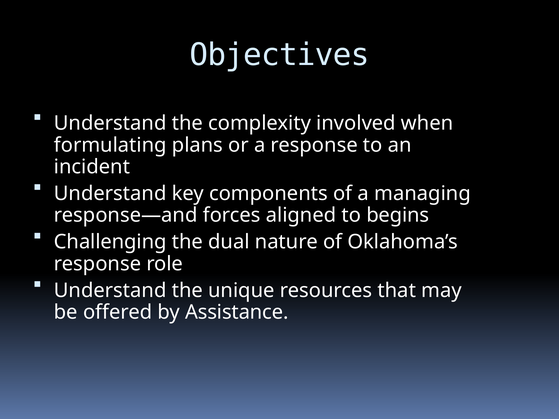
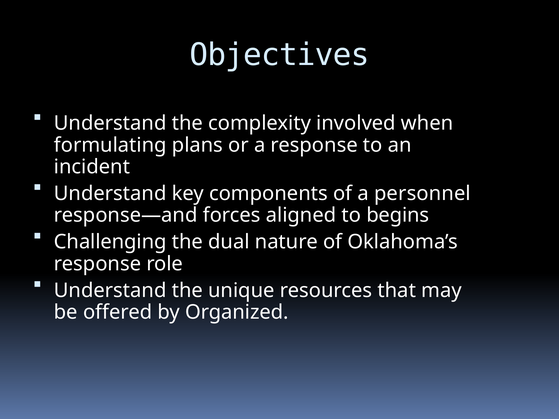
managing: managing -> personnel (422, 194)
Assistance: Assistance -> Organized (237, 312)
